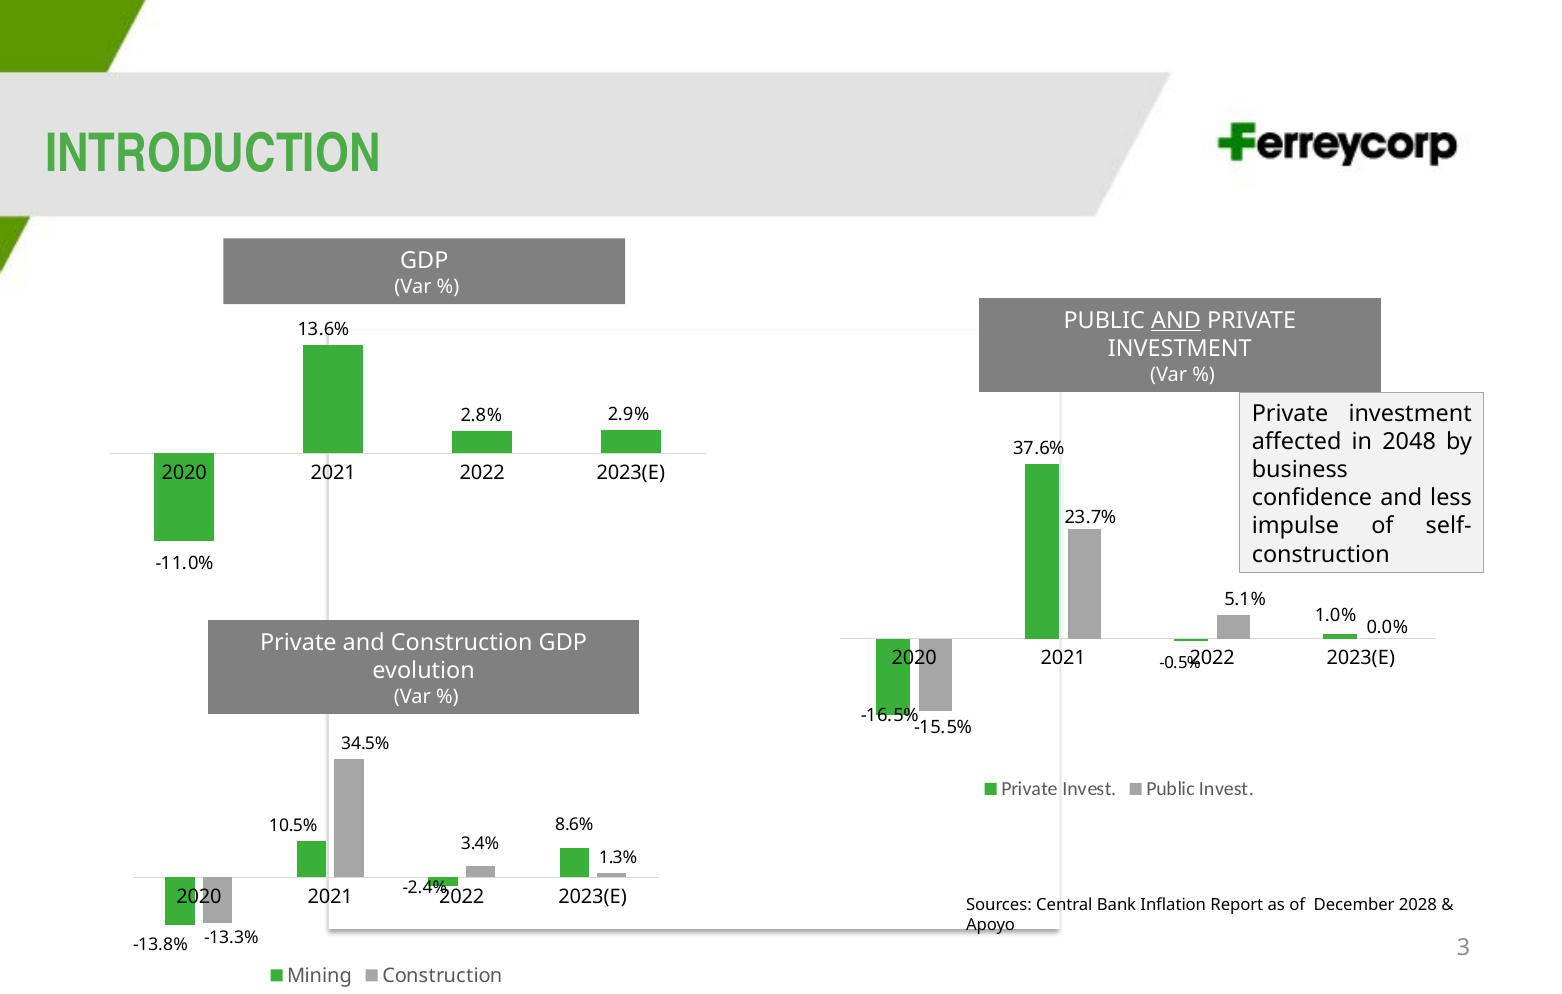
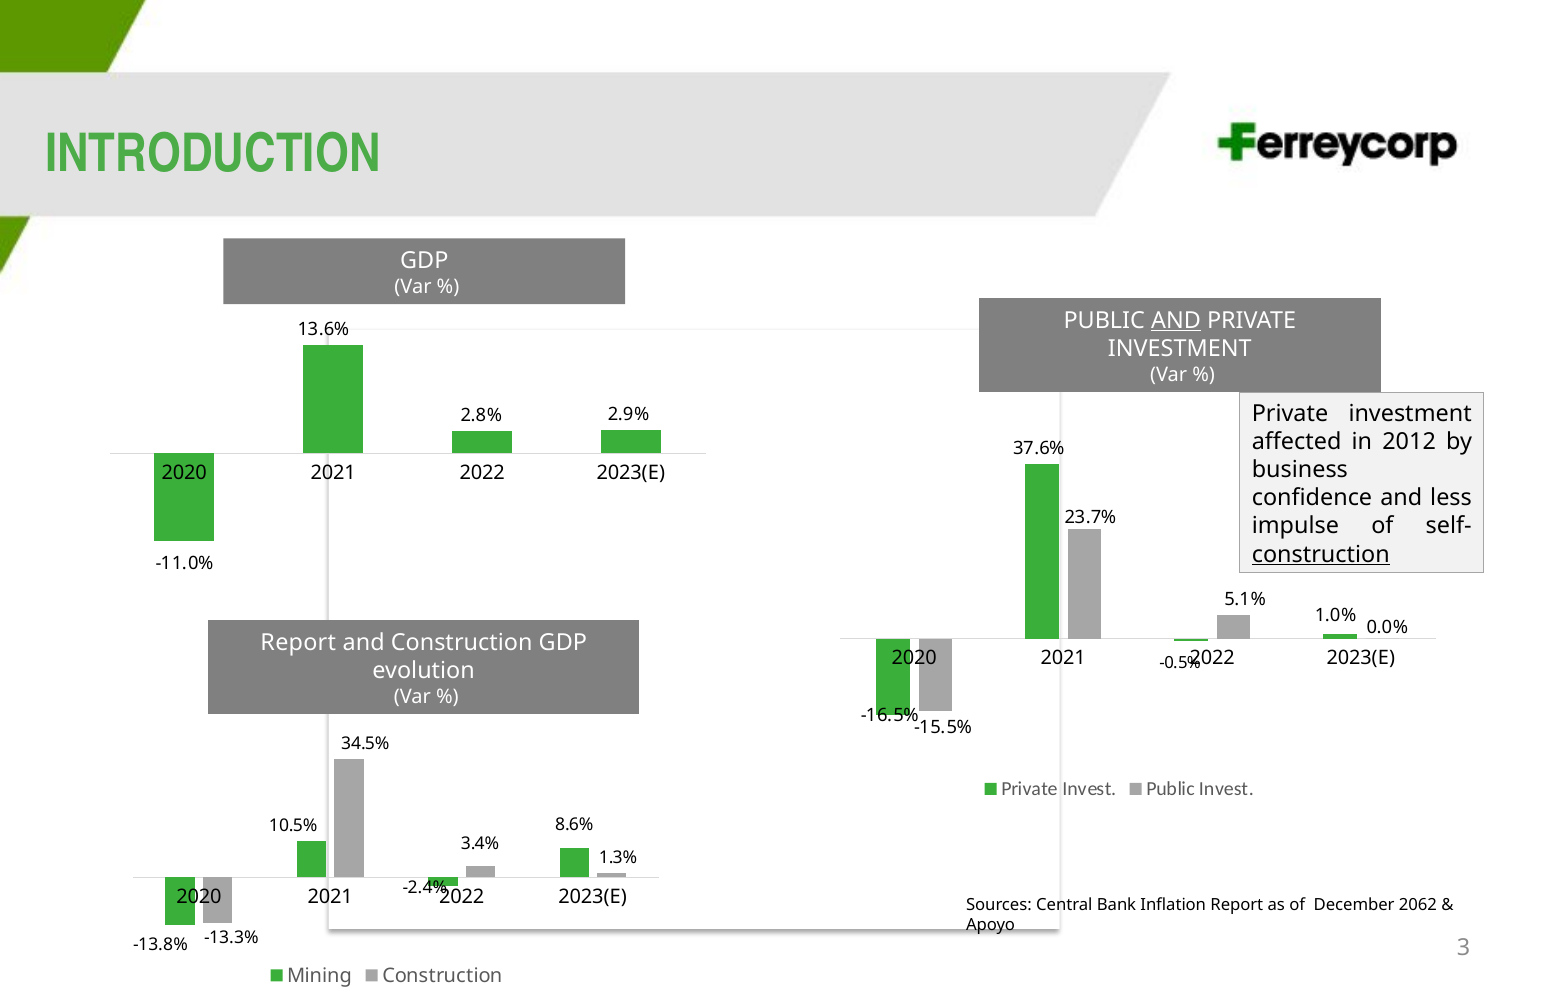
2048: 2048 -> 2012 (1409, 442)
construction underline: none -> present (1321, 554)
Private: Private -> Report (298, 643)
2028: 2028 -> 2062 (1418, 905)
